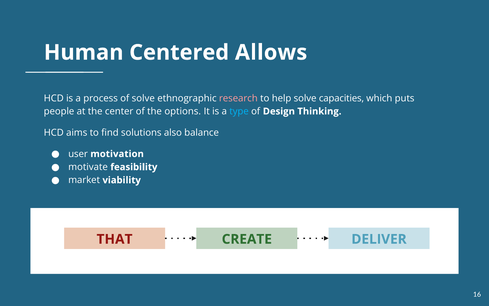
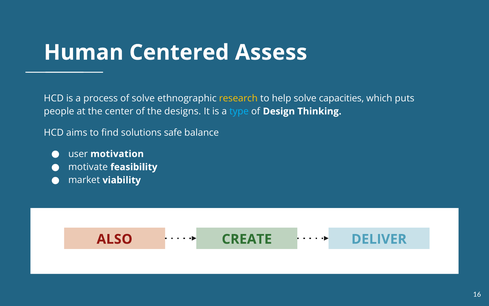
Allows: Allows -> Assess (271, 52)
research colour: pink -> yellow (238, 98)
options: options -> designs (183, 111)
also: also -> safe (173, 132)
THAT: THAT -> ALSO (115, 239)
